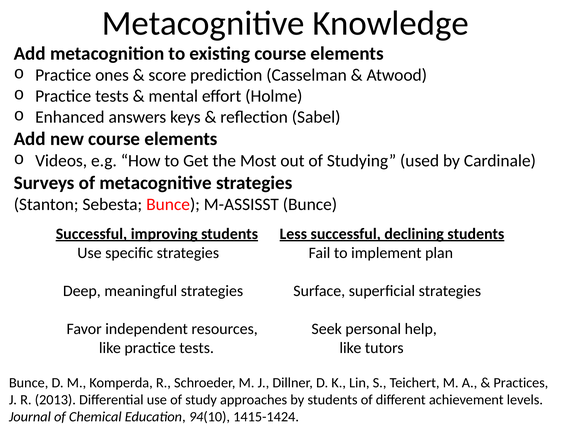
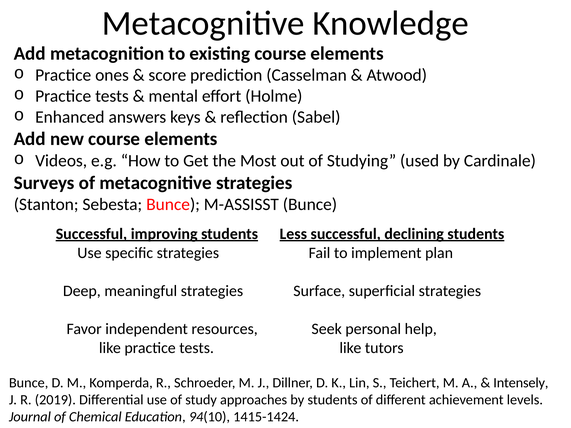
Practices: Practices -> Intensely (521, 383)
2013: 2013 -> 2019 (55, 400)
